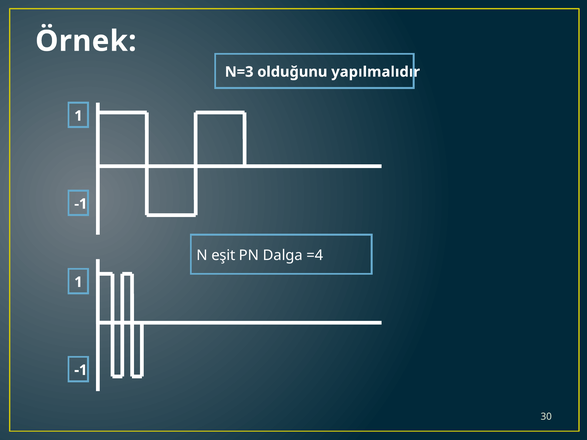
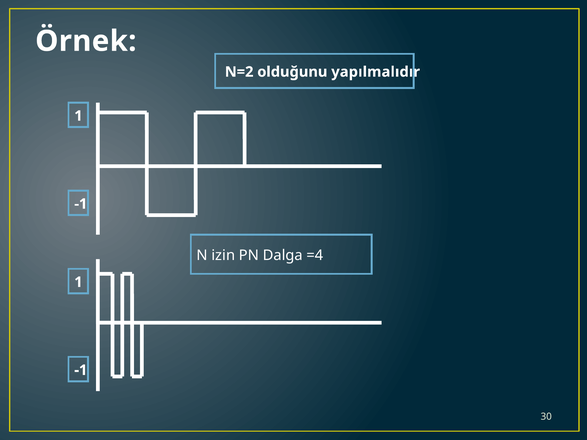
N=3: N=3 -> N=2 (239, 72)
eşit: eşit -> izin (223, 255)
